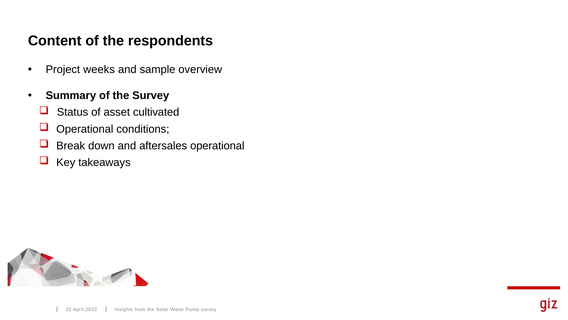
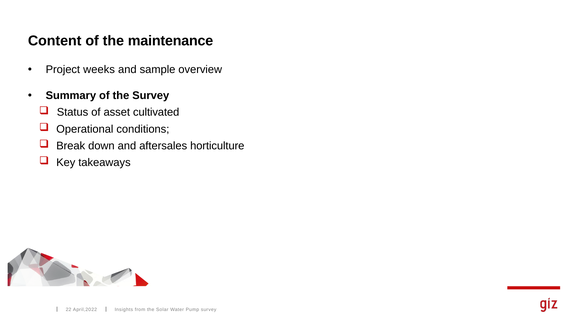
respondents: respondents -> maintenance (171, 41)
aftersales operational: operational -> horticulture (217, 146)
